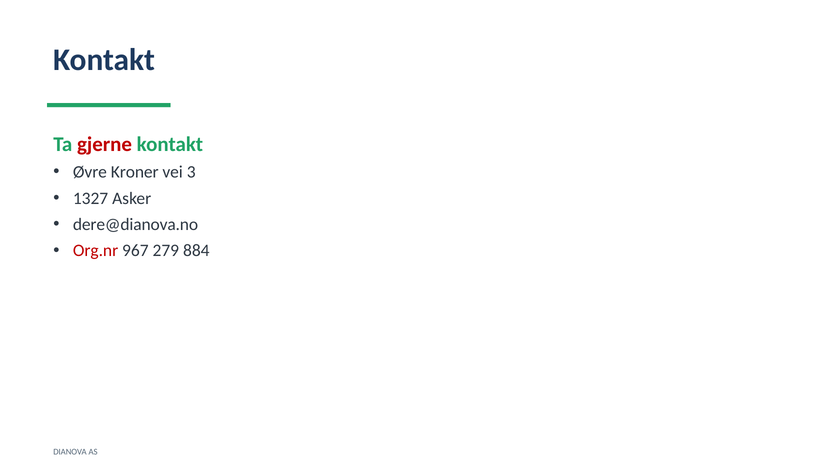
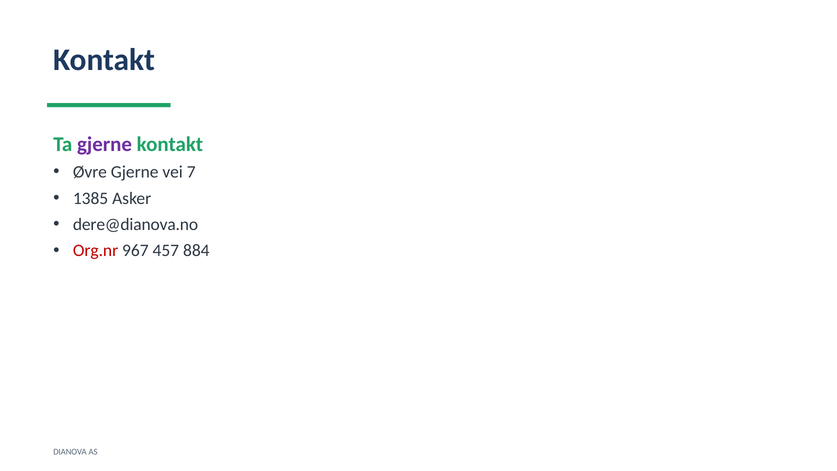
gjerne colour: red -> purple (105, 144)
Øvre Kroner: Kroner -> Gjerne (135, 172)
3: 3 -> 7 (191, 172)
1327: 1327 -> 1385 (91, 198)
279: 279 -> 457 (166, 251)
